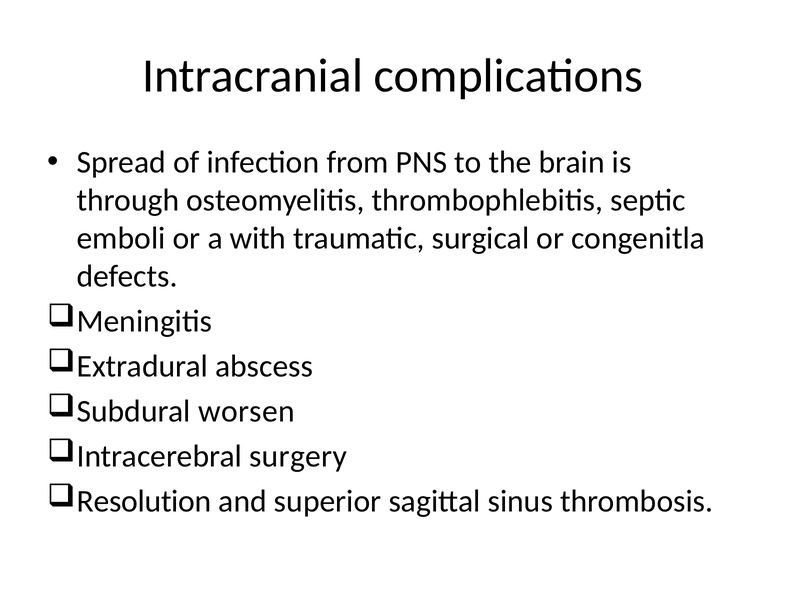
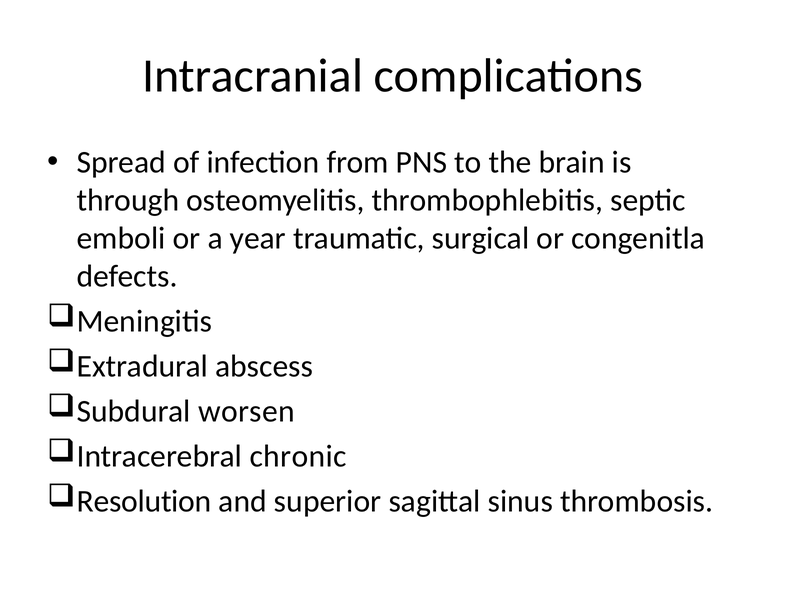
with: with -> year (258, 239)
surgery: surgery -> chronic (298, 457)
